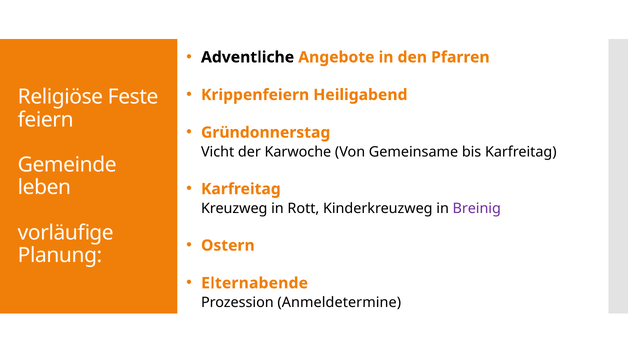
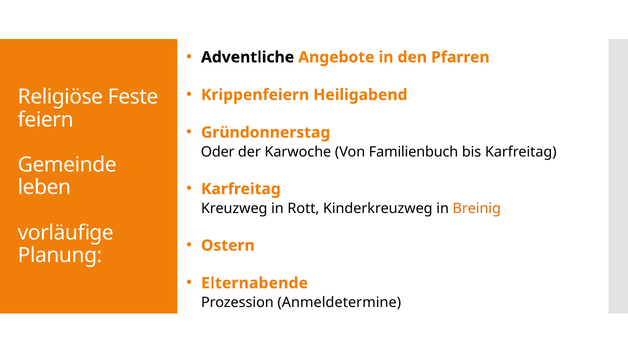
Vicht: Vicht -> Oder (218, 152)
Gemeinsame: Gemeinsame -> Familienbuch (414, 152)
Breinig colour: purple -> orange (477, 208)
